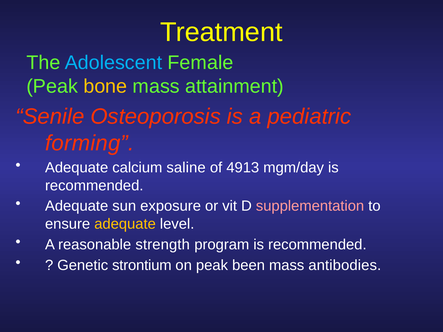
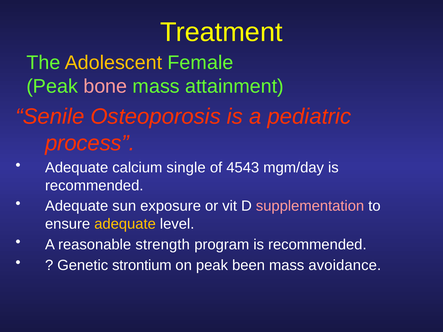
Adolescent colour: light blue -> yellow (113, 63)
bone colour: yellow -> pink (105, 86)
forming: forming -> process (90, 143)
saline: saline -> single (186, 168)
4913: 4913 -> 4543 (243, 168)
antibodies: antibodies -> avoidance (345, 265)
